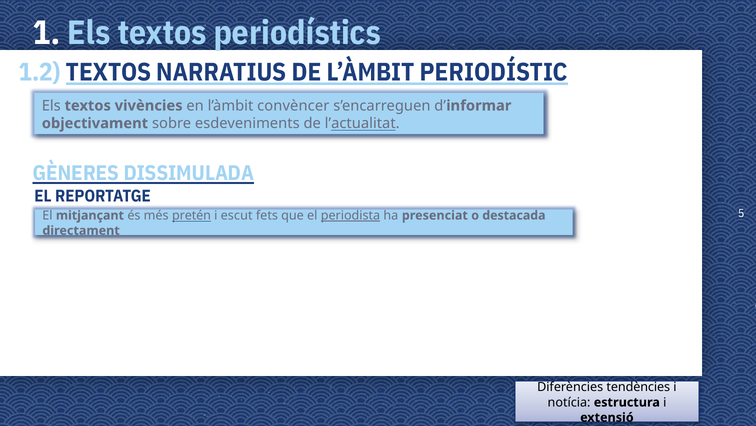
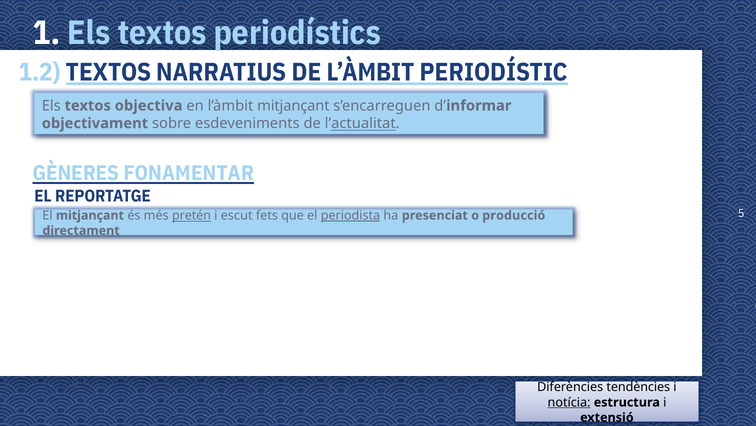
vivències: vivències -> objectiva (149, 105)
l’àmbit convèncer: convèncer -> mitjançant (293, 105)
DISSIMULADA: DISSIMULADA -> FONAMENTAR (189, 173)
destacada: destacada -> producció (514, 215)
notícia underline: none -> present (569, 402)
